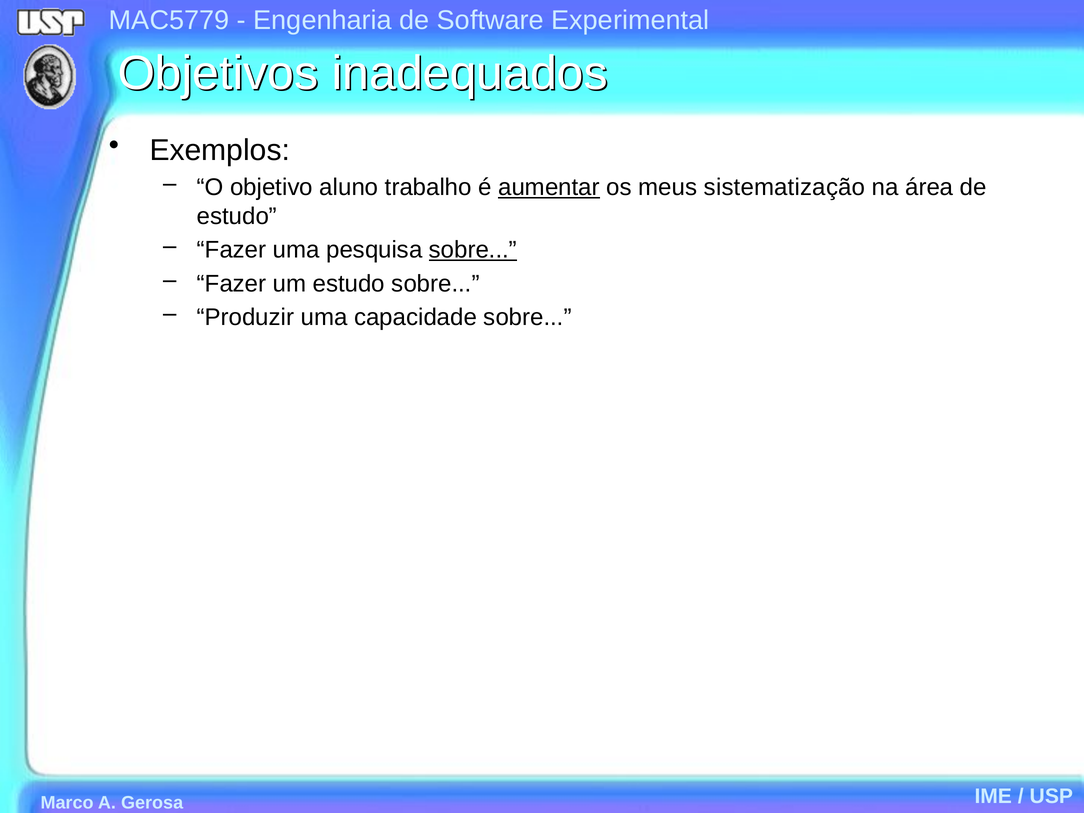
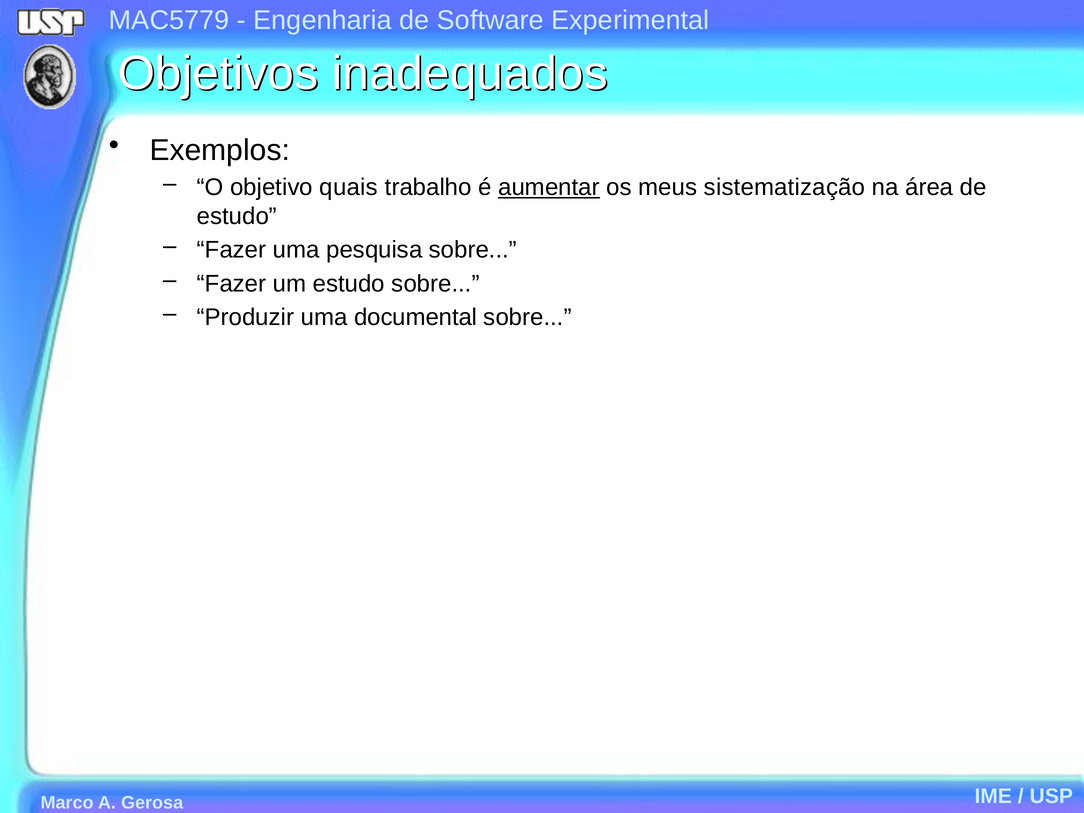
aluno: aluno -> quais (349, 187)
sobre underline: present -> none (473, 250)
capacidade: capacidade -> documental (416, 317)
